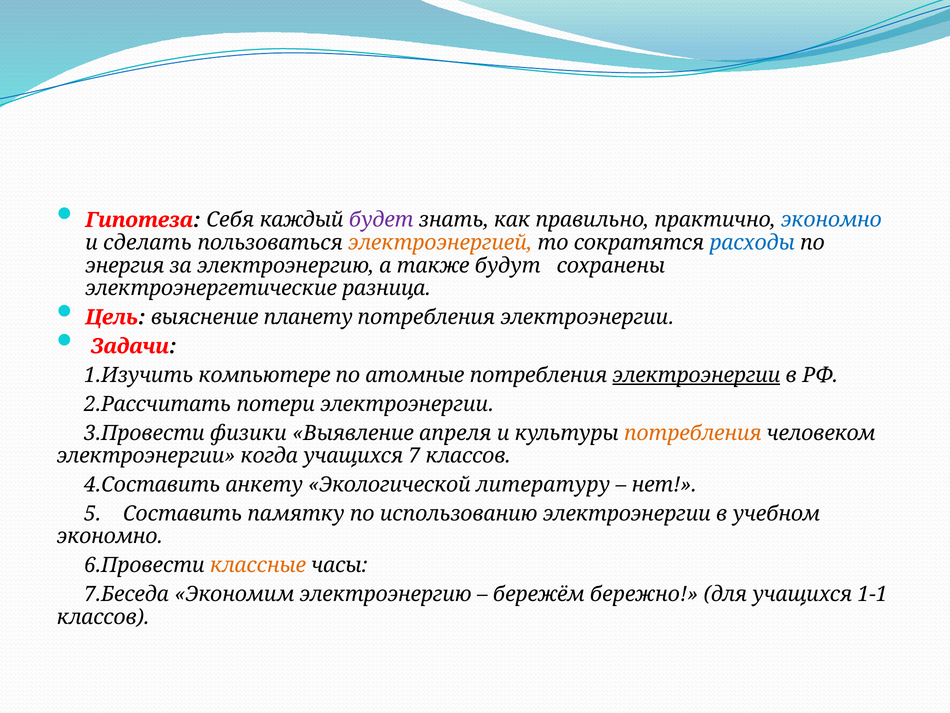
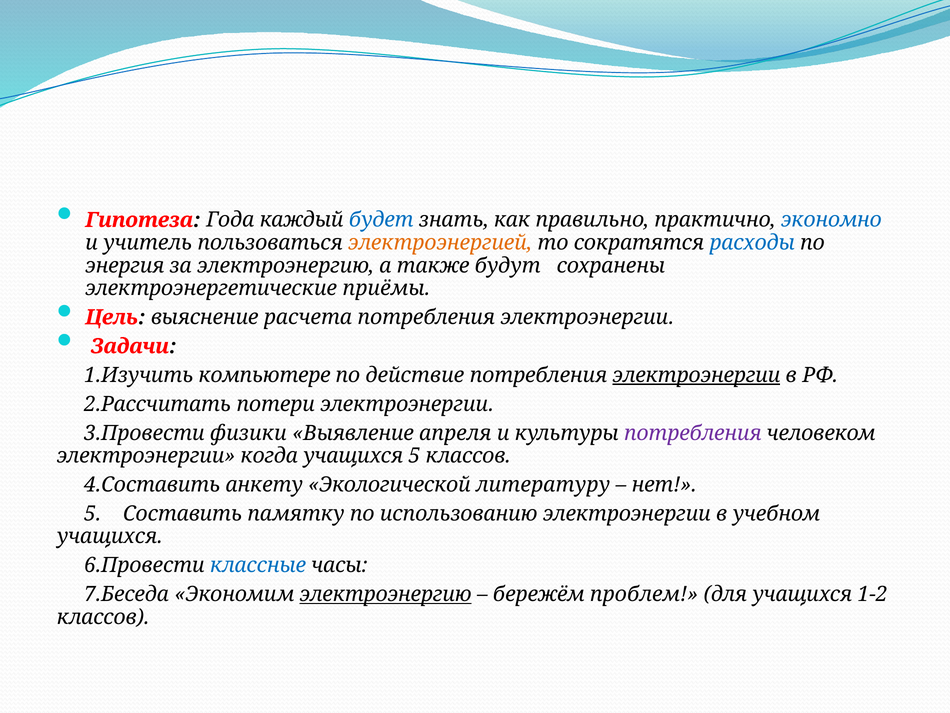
Себя: Себя -> Года (230, 220)
будет colour: purple -> blue (381, 220)
сделать: сделать -> учитель (148, 243)
разница: разница -> приёмы (386, 288)
планету: планету -> расчета (308, 317)
атомные: атомные -> действие (415, 375)
потребления colour: orange -> purple (693, 433)
учащихся 7: 7 -> 5 (414, 456)
экономно: экономно -> учащихся (110, 536)
классные colour: orange -> blue (258, 565)
электроэнергию underline: none -> present (386, 594)
бережно: бережно -> проблем (644, 594)
1-1: 1-1 -> 1-2 (873, 594)
